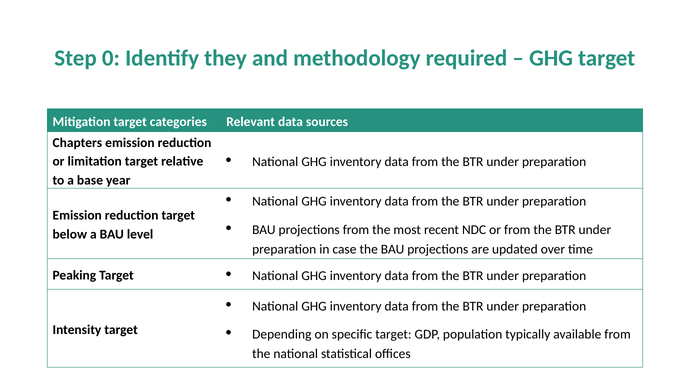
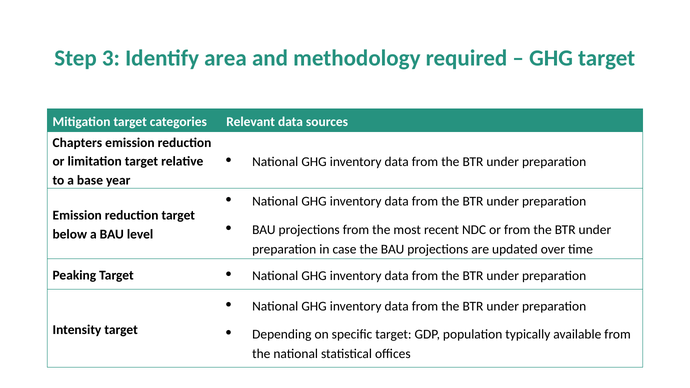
0: 0 -> 3 (111, 58)
they: they -> area (226, 58)
